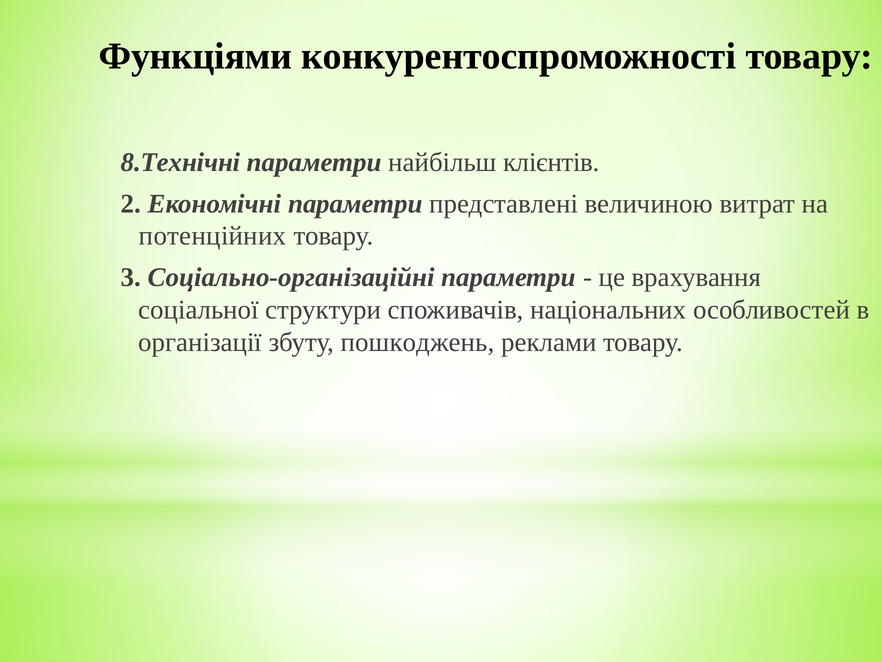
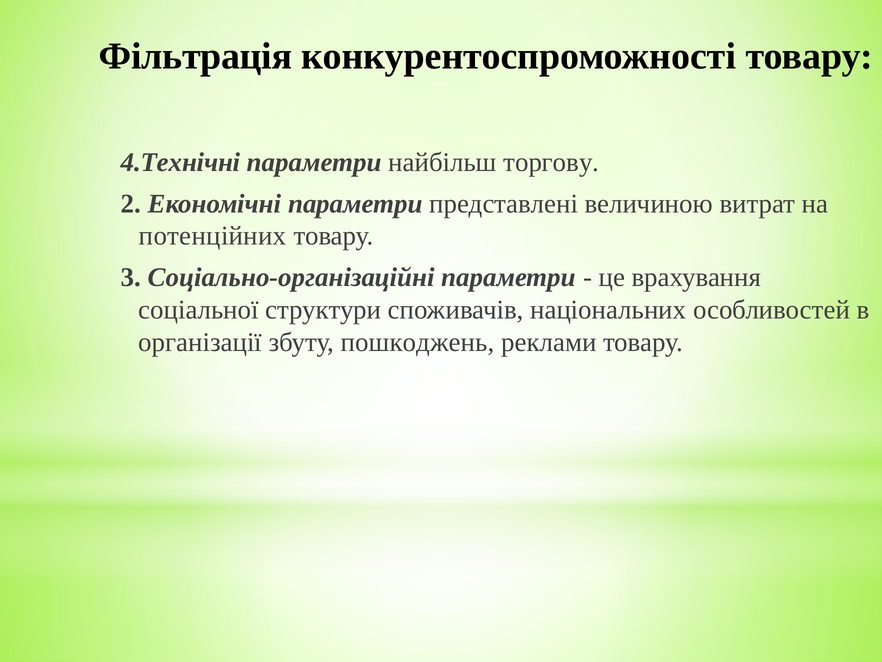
Функціями: Функціями -> Фільтрація (195, 56)
8.Технічні: 8.Технічні -> 4.Технічні (181, 162)
клієнтів: клієнтів -> торгову (551, 162)
